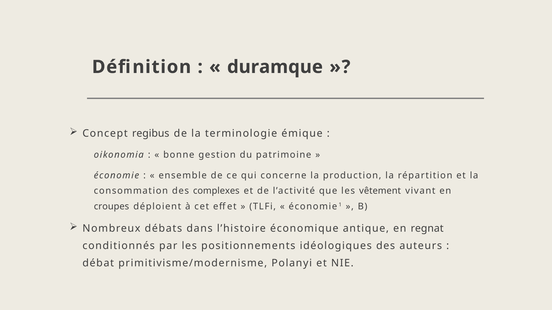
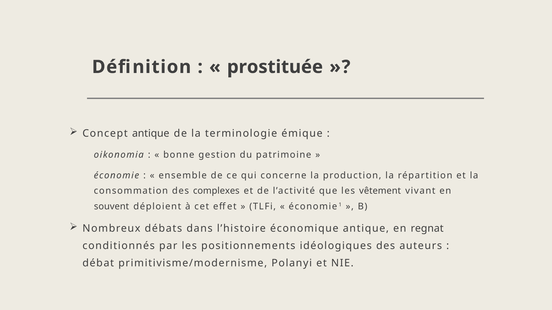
duramque: duramque -> prostituée (275, 67)
Concept regibus: regibus -> antique (151, 134)
croupes: croupes -> souvent (112, 207)
